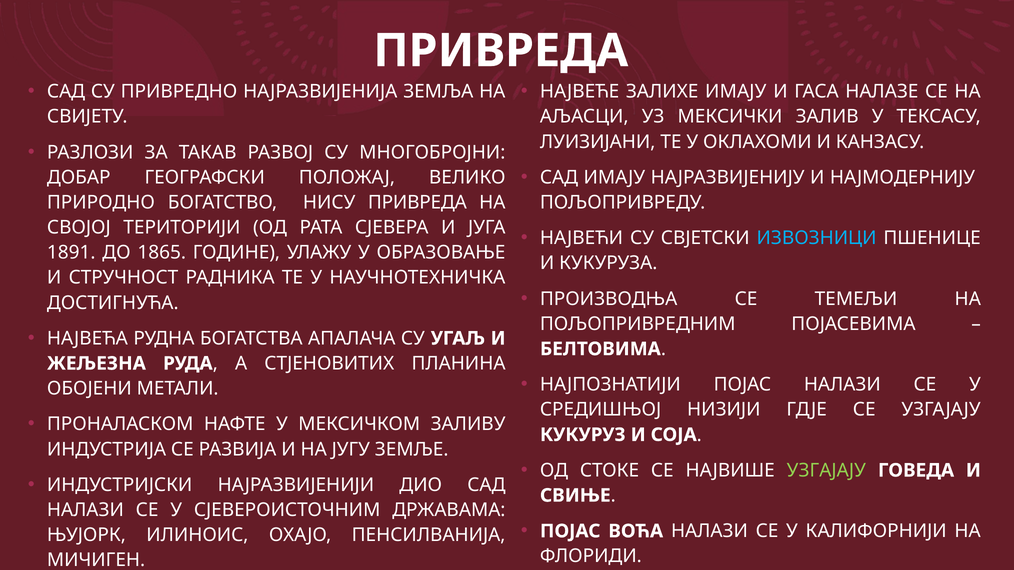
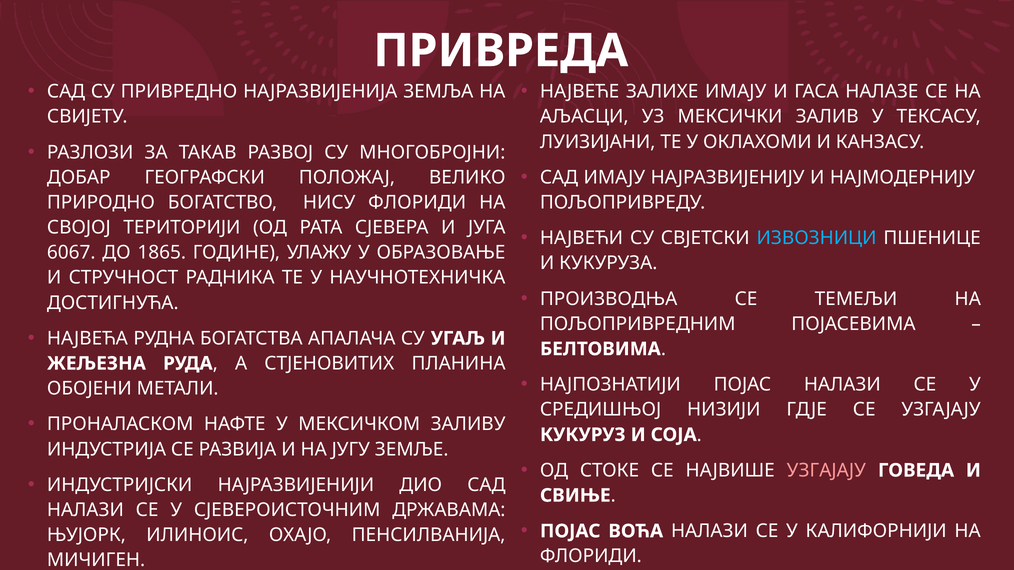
НИСУ ПРИВРЕДА: ПРИВРЕДА -> ФЛОРИДИ (417, 203)
1891: 1891 -> 6067 (71, 253)
УЗГАЈАЈУ colour: light green -> pink (826, 471)
